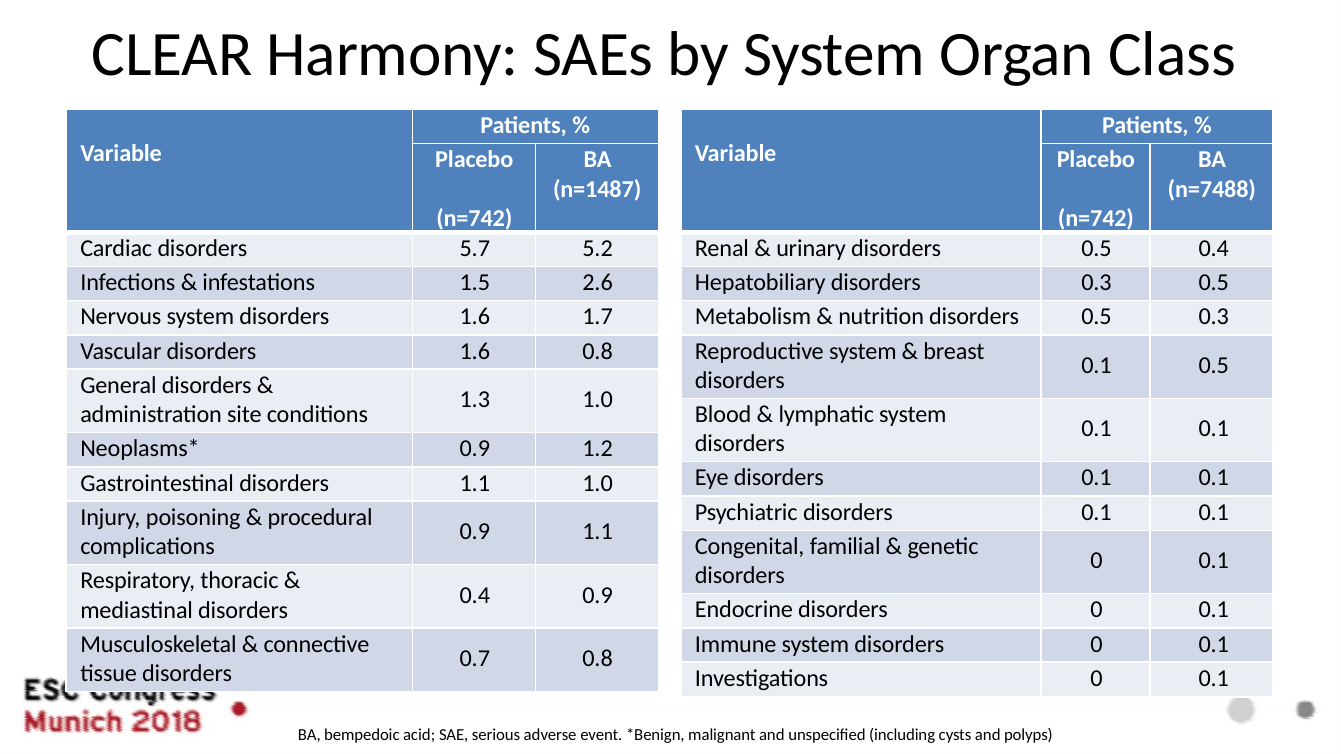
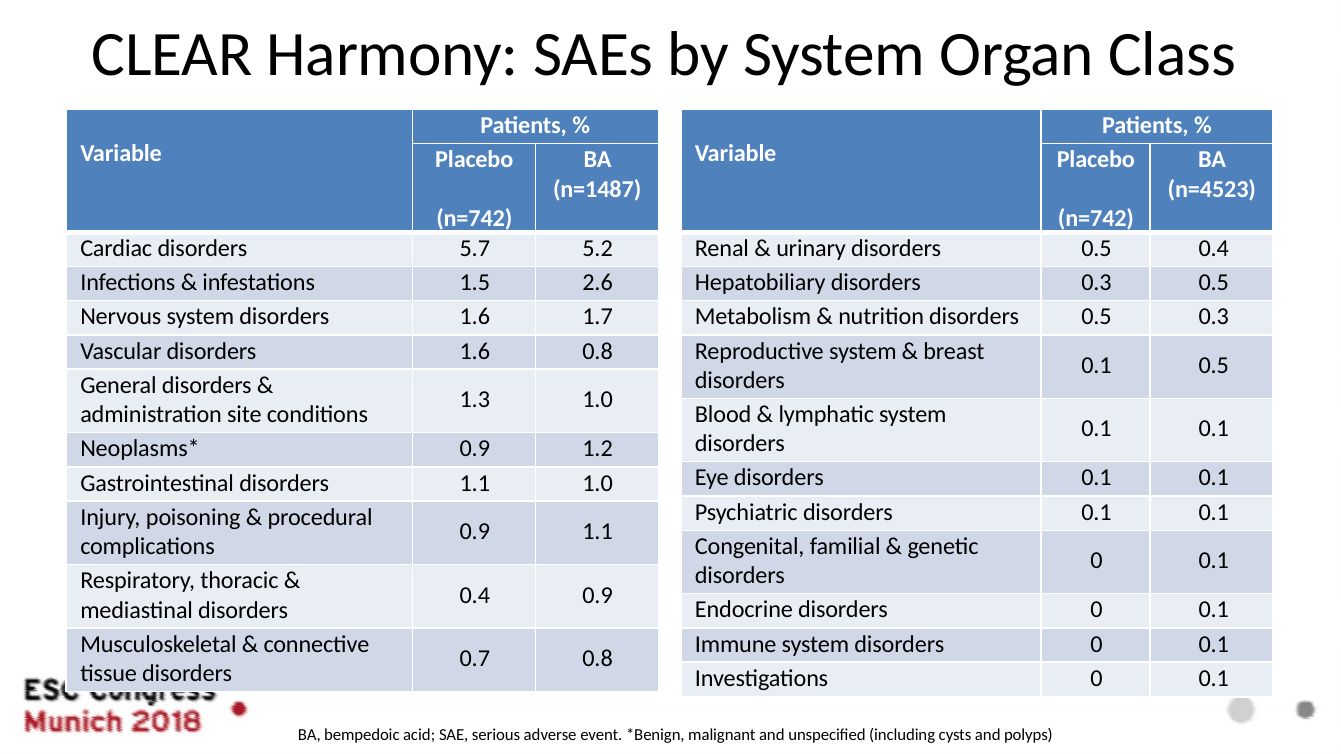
n=7488: n=7488 -> n=4523 (1212, 189)
